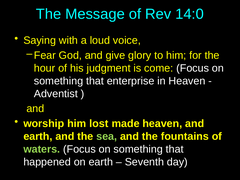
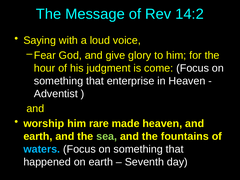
14:0: 14:0 -> 14:2 (190, 14)
lost: lost -> rare (99, 124)
waters colour: light green -> light blue (42, 149)
